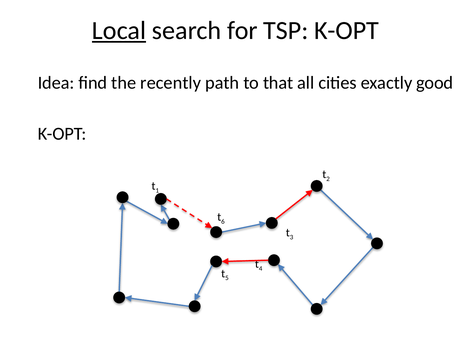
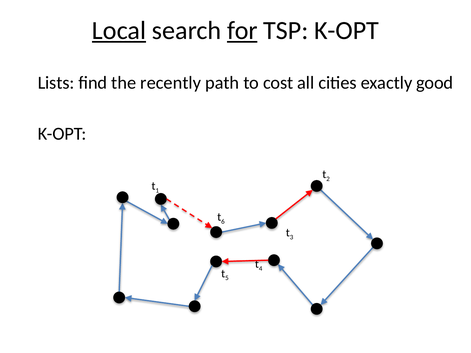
for underline: none -> present (242, 31)
Idea: Idea -> Lists (56, 83)
that: that -> cost (278, 83)
